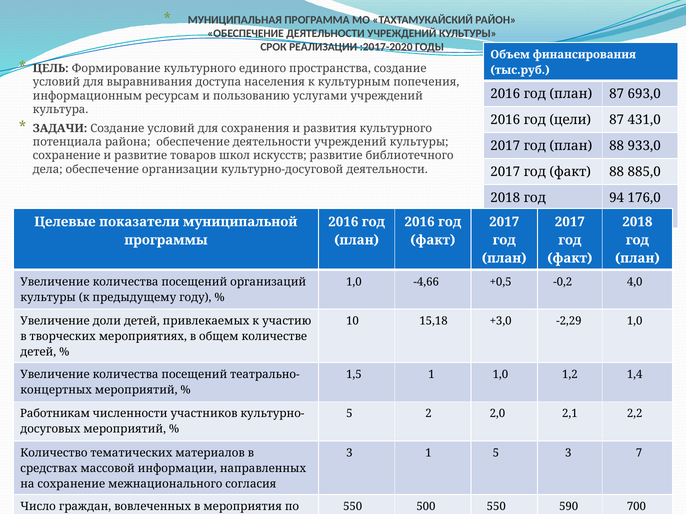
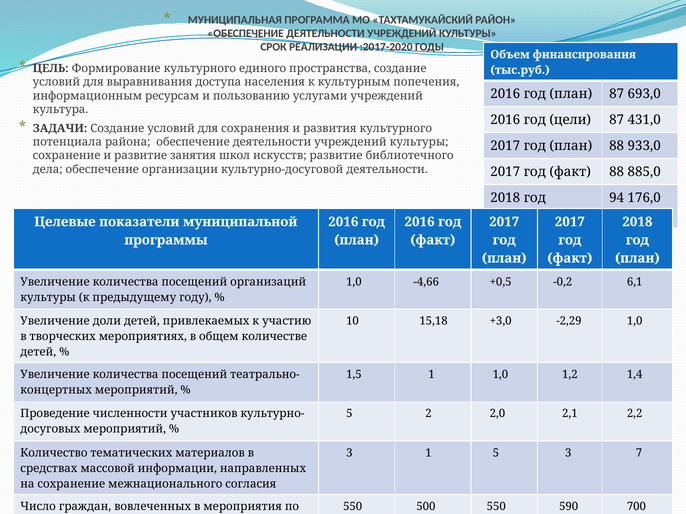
товаров: товаров -> занятия (193, 156)
4,0: 4,0 -> 6,1 (635, 282)
Работникам: Работникам -> Проведение (55, 414)
